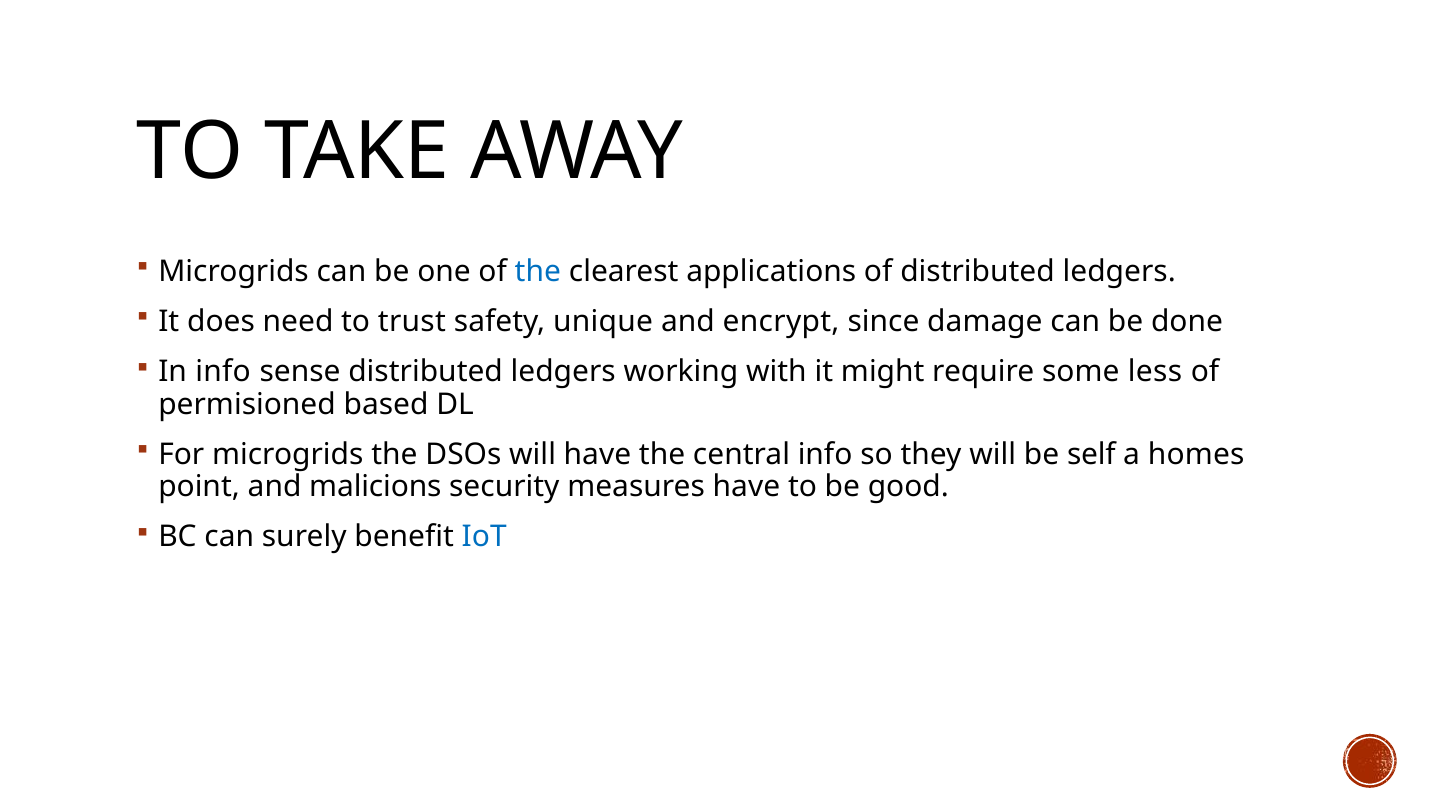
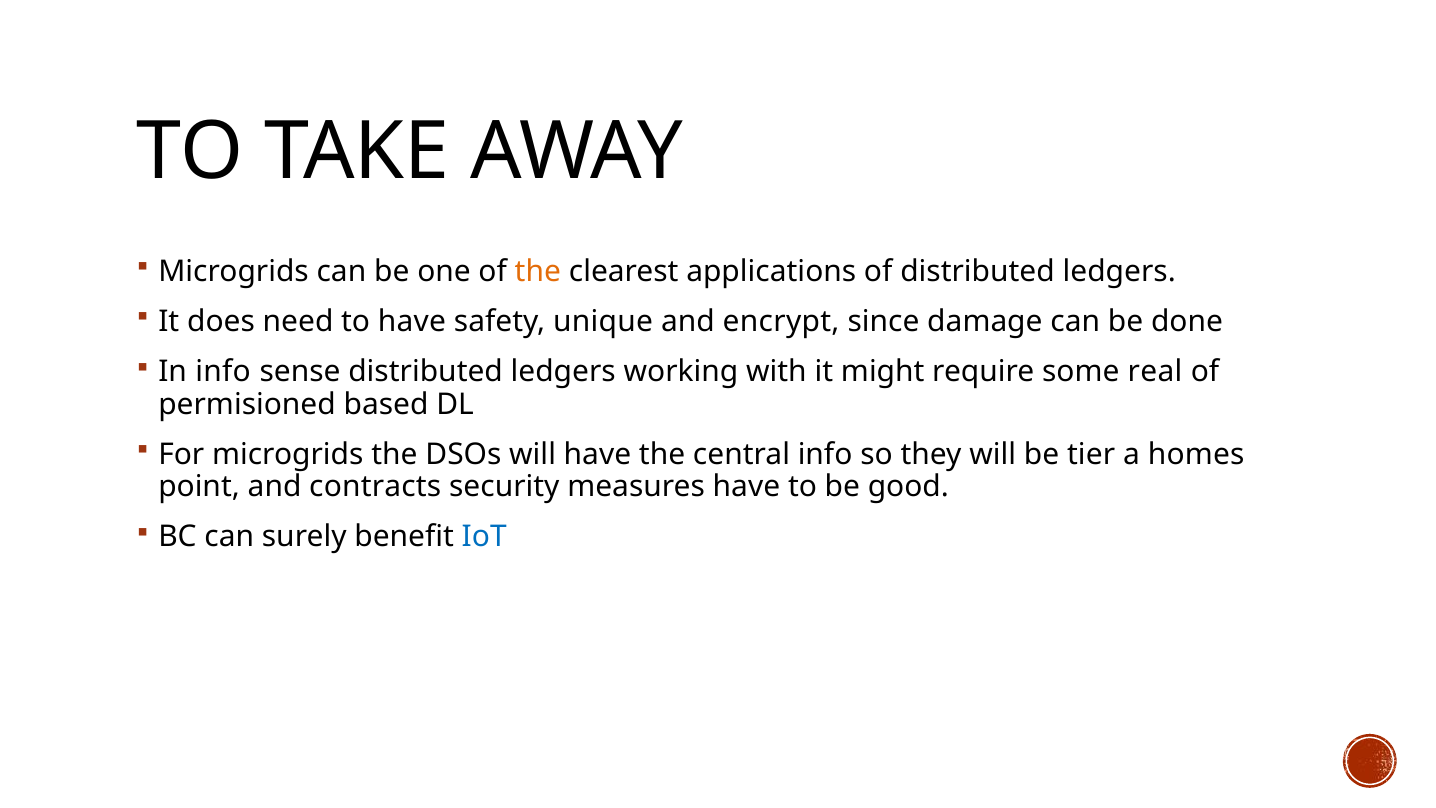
the colour: blue -> orange (538, 271)
to trust: trust -> have (412, 321)
less: less -> real (1155, 372)
self: self -> tier (1091, 454)
malicions: malicions -> contracts (375, 487)
